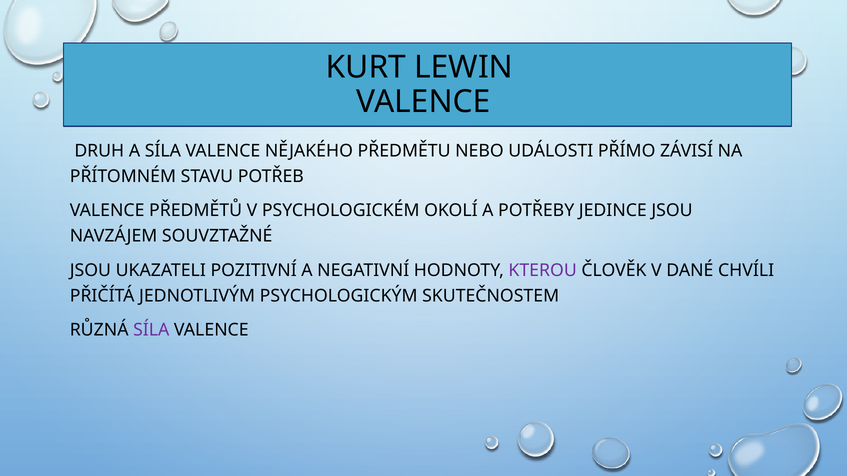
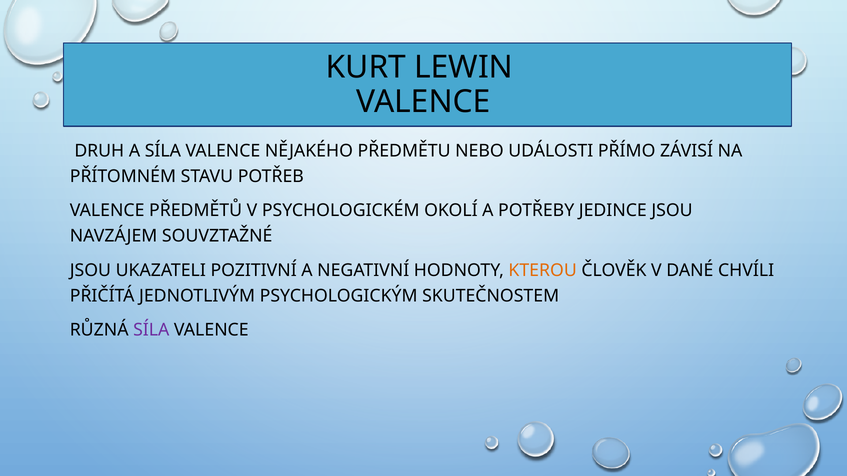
KTEROU colour: purple -> orange (543, 271)
